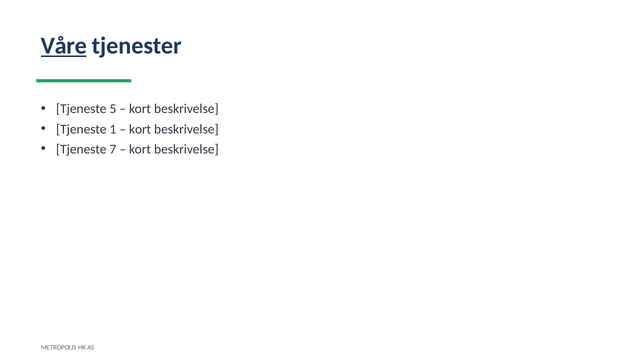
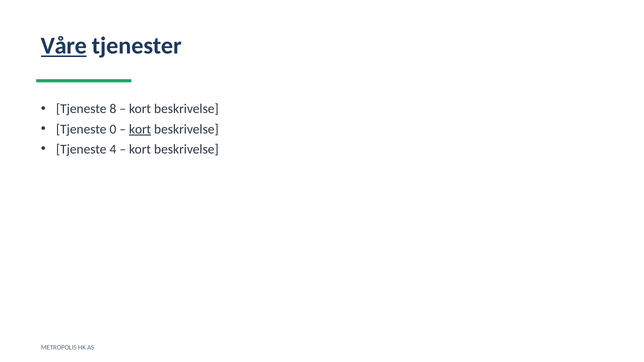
5: 5 -> 8 (113, 109)
1: 1 -> 0 (113, 129)
kort underline: none -> present (140, 129)
7: 7 -> 4 (113, 149)
